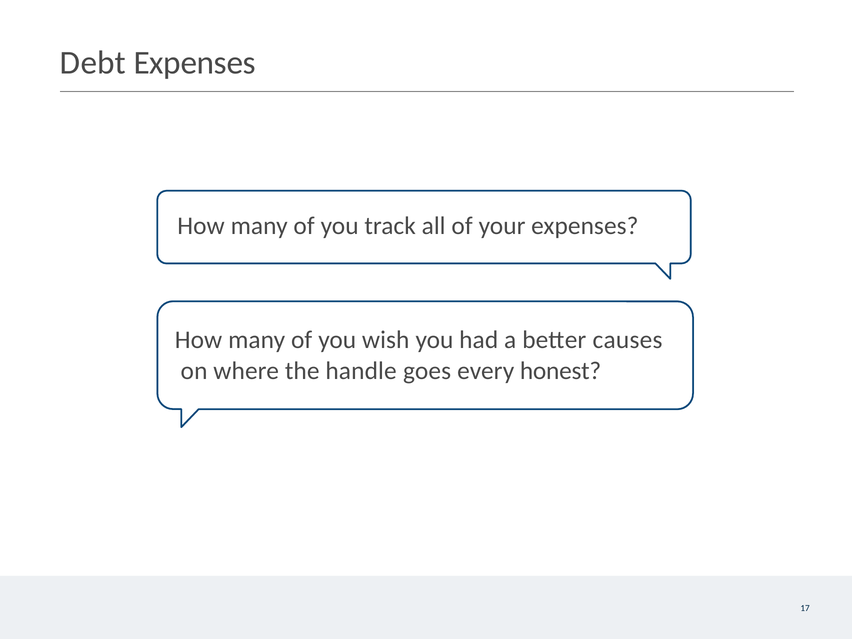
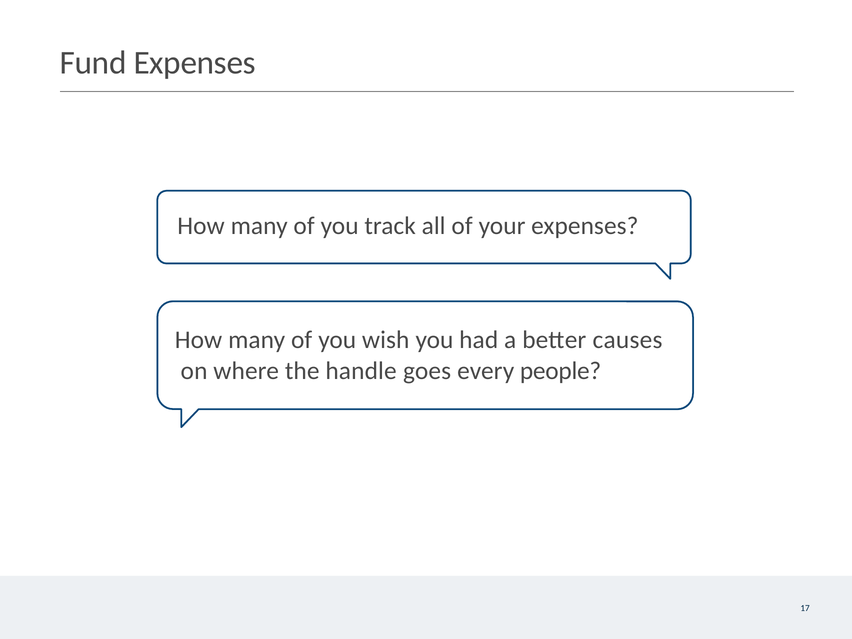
Debt: Debt -> Fund (93, 63)
honest: honest -> people (561, 371)
